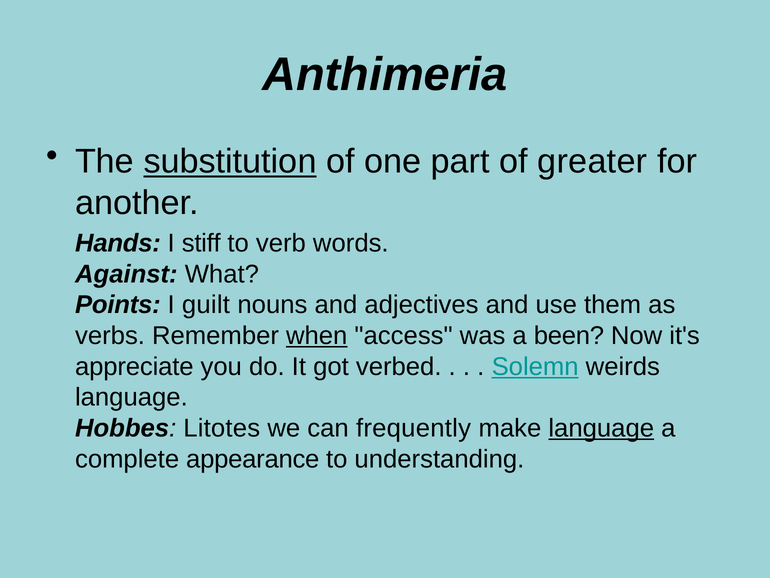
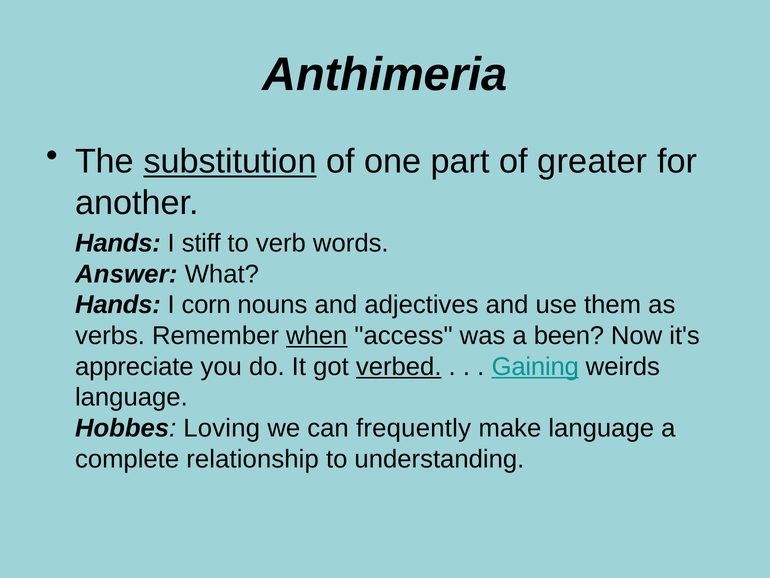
Against: Against -> Answer (126, 274)
Points: Points -> Hands (118, 305)
guilt: guilt -> corn (206, 305)
verbed underline: none -> present (399, 366)
Solemn: Solemn -> Gaining (535, 366)
Litotes: Litotes -> Loving (222, 428)
language underline: present -> none (601, 428)
appearance: appearance -> relationship (253, 459)
